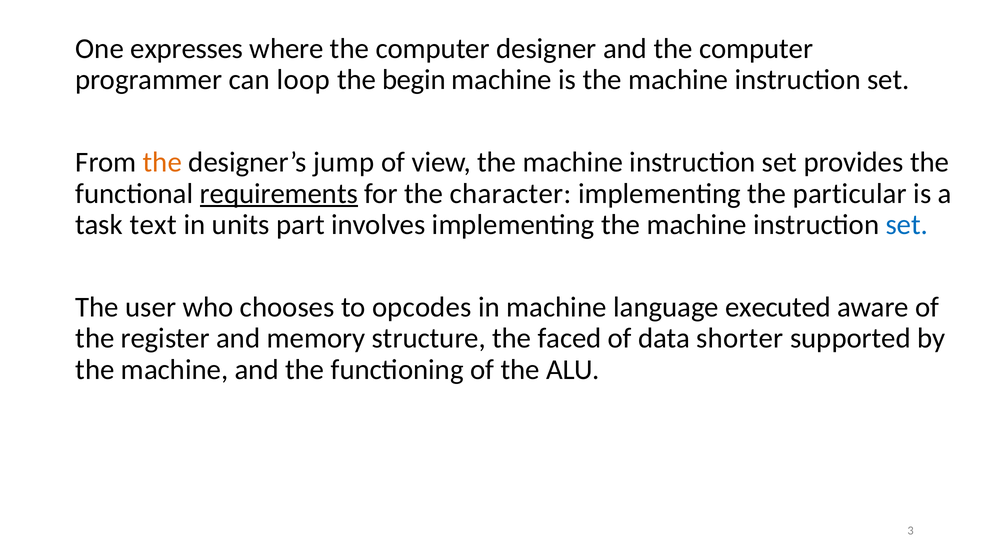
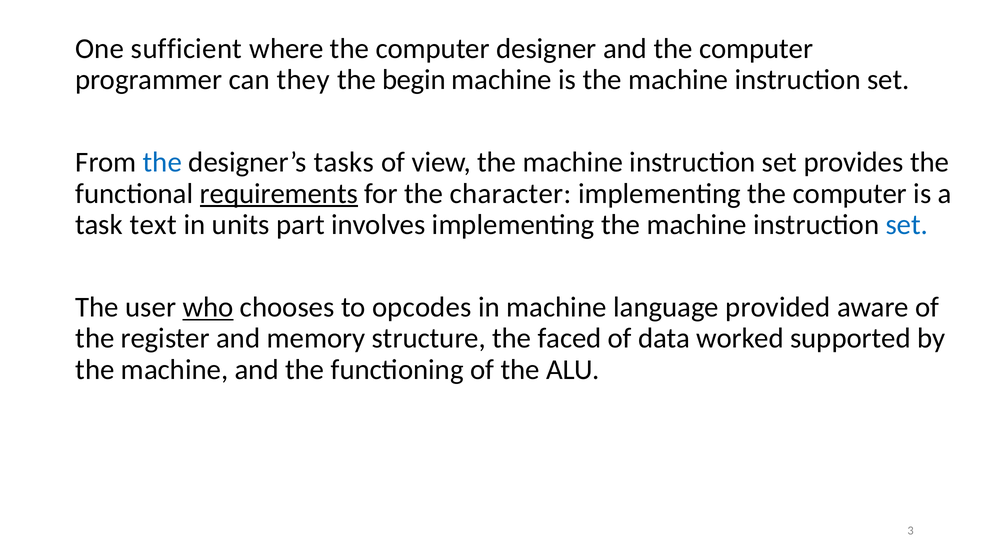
expresses: expresses -> sufficient (187, 49)
loop: loop -> they (303, 80)
the colour: orange -> blue (162, 163)
jump: jump -> tasks (344, 163)
implementing the particular: particular -> computer (850, 194)
who underline: none -> present (208, 308)
executed: executed -> provided (778, 308)
shorter: shorter -> worked (740, 339)
